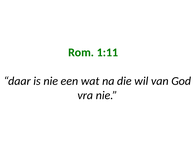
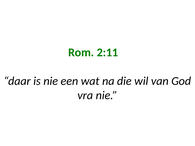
1:11: 1:11 -> 2:11 (107, 53)
